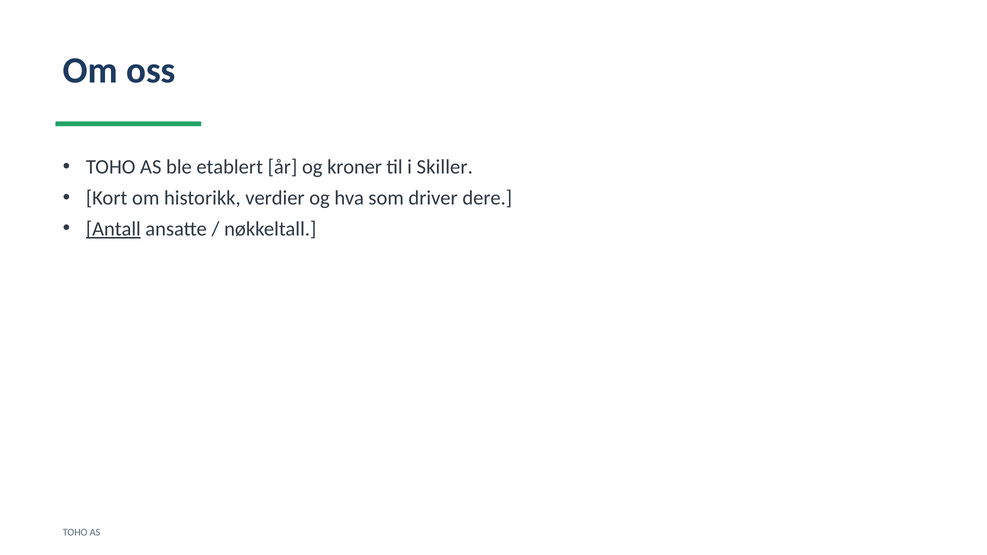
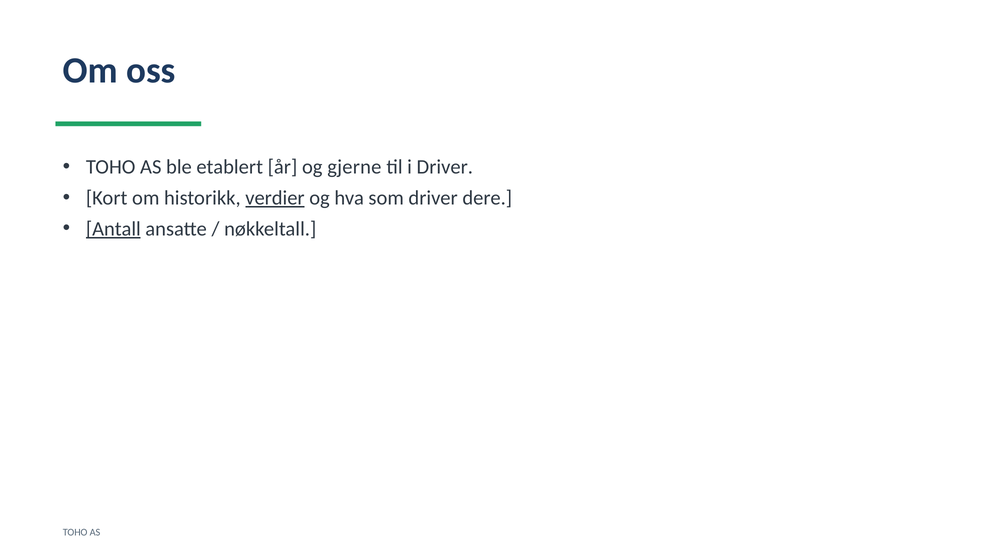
kroner: kroner -> gjerne (354, 167)
i Skiller: Skiller -> Driver (445, 167)
verdier underline: none -> present (275, 198)
